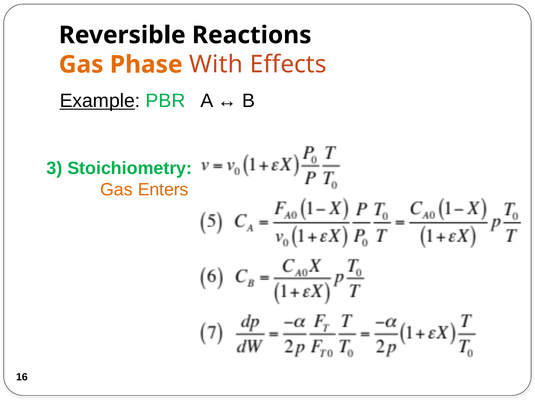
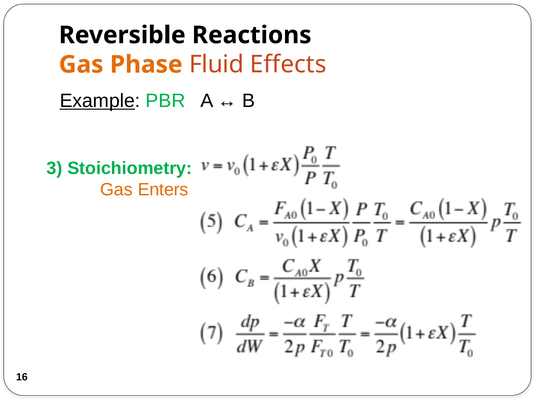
With: With -> Fluid (216, 65)
